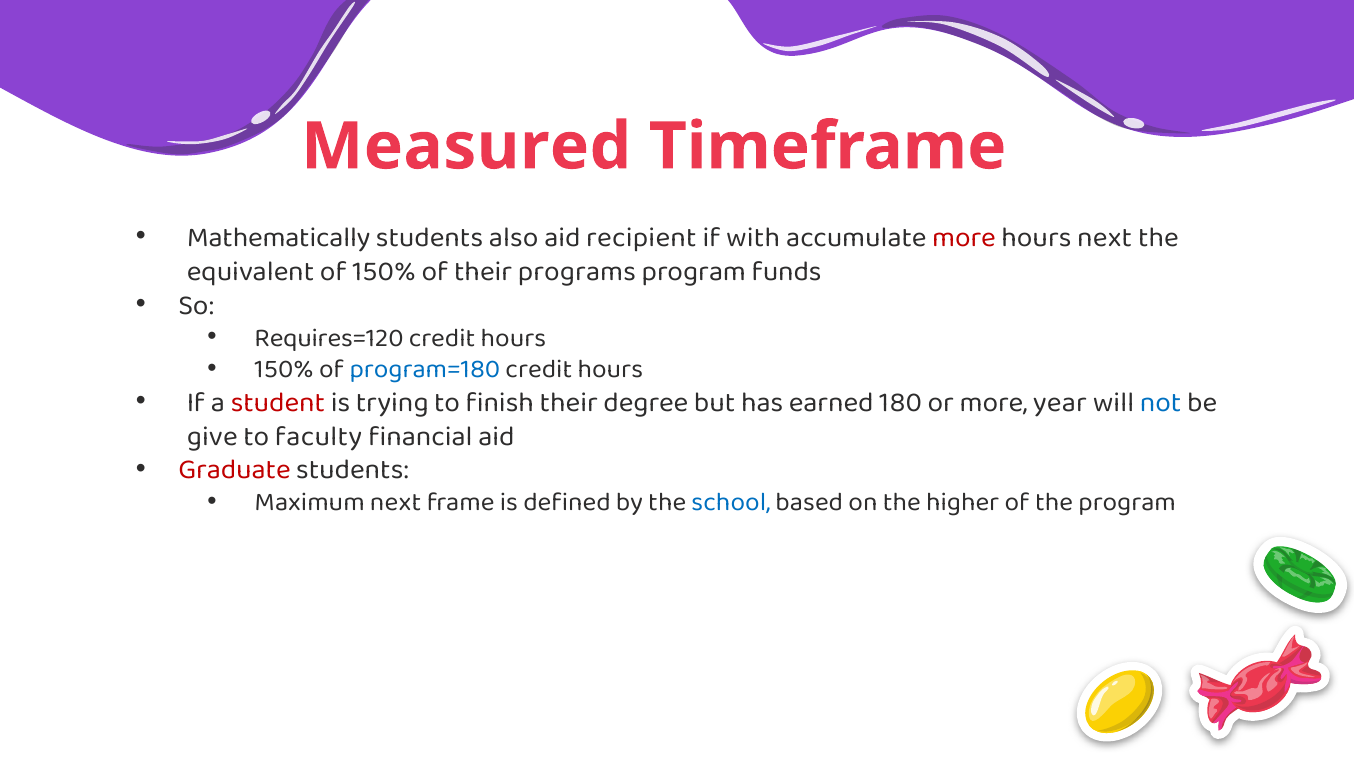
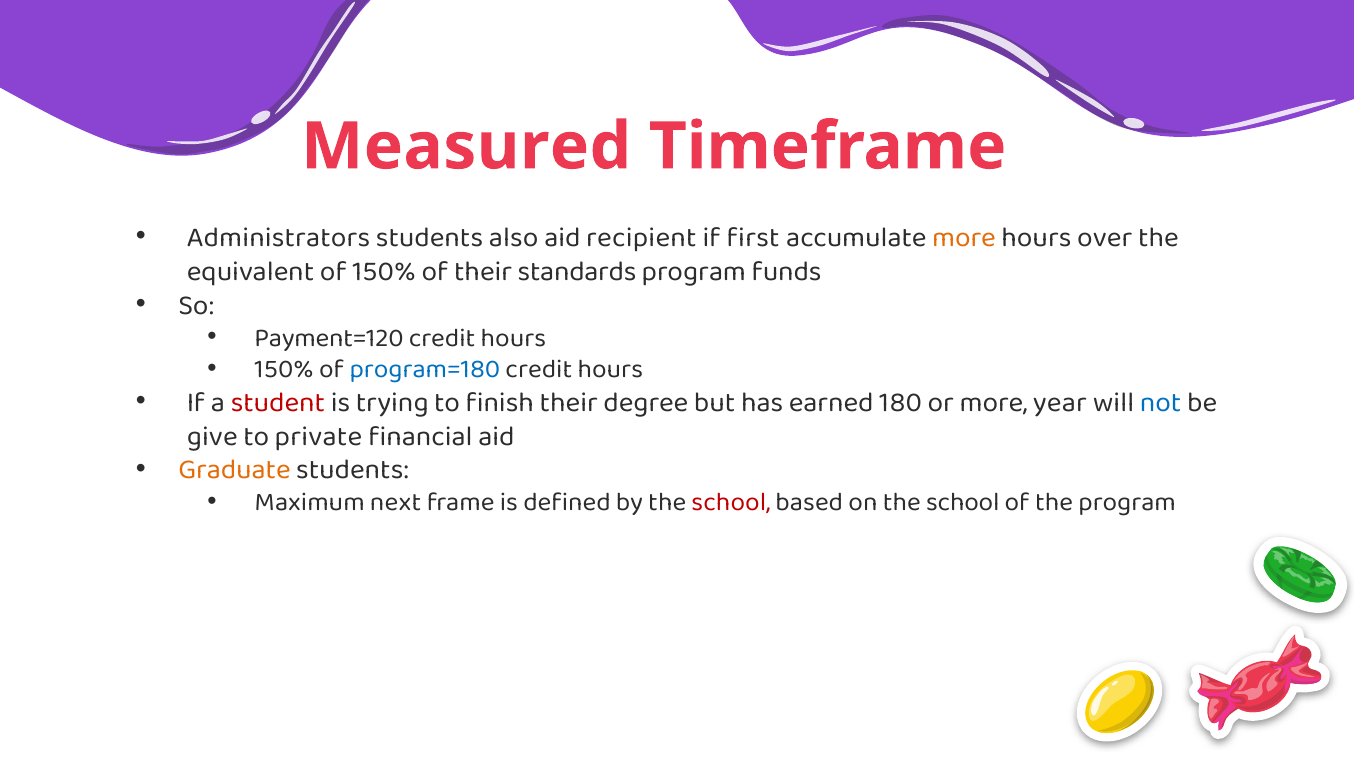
Mathematically: Mathematically -> Administrators (278, 237)
with: with -> first (753, 237)
more colour: red -> orange (964, 237)
hours next: next -> over (1105, 237)
programs: programs -> standards (577, 271)
Requires=120: Requires=120 -> Payment=120 (329, 337)
faculty: faculty -> private (319, 436)
Graduate colour: red -> orange (234, 469)
school colour: blue -> red (731, 502)
on the higher: higher -> school (963, 502)
